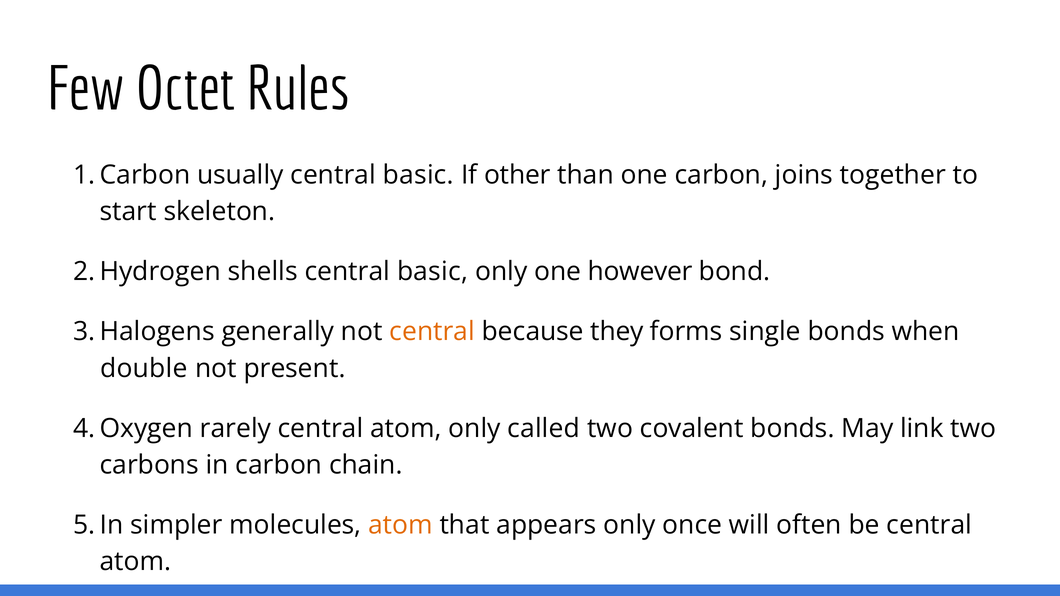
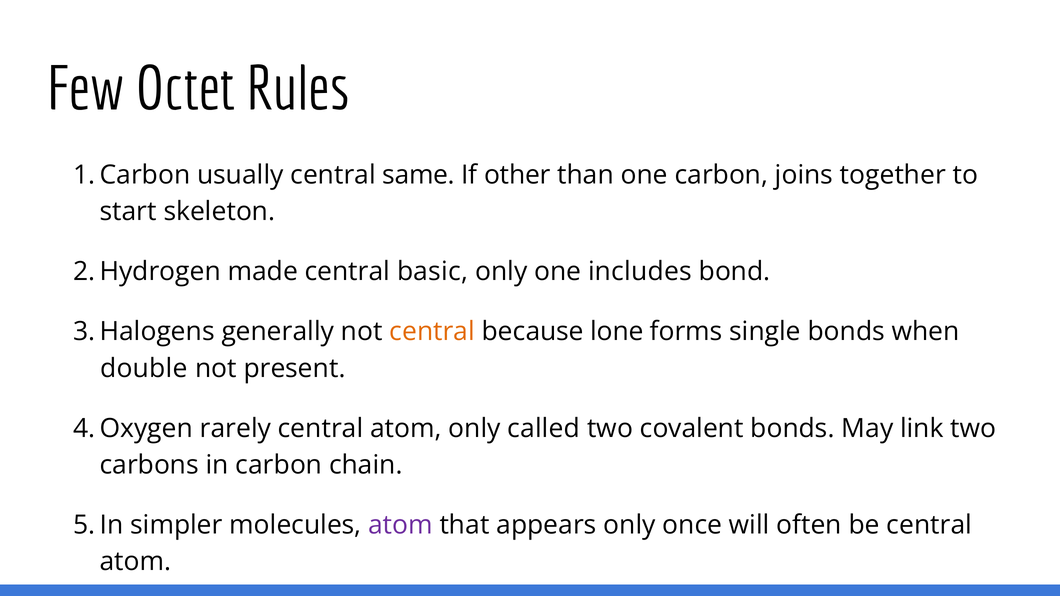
usually central basic: basic -> same (419, 175)
shells: shells -> made (263, 272)
however: however -> includes (640, 272)
they: they -> lone (617, 332)
atom colour: orange -> purple (400, 525)
